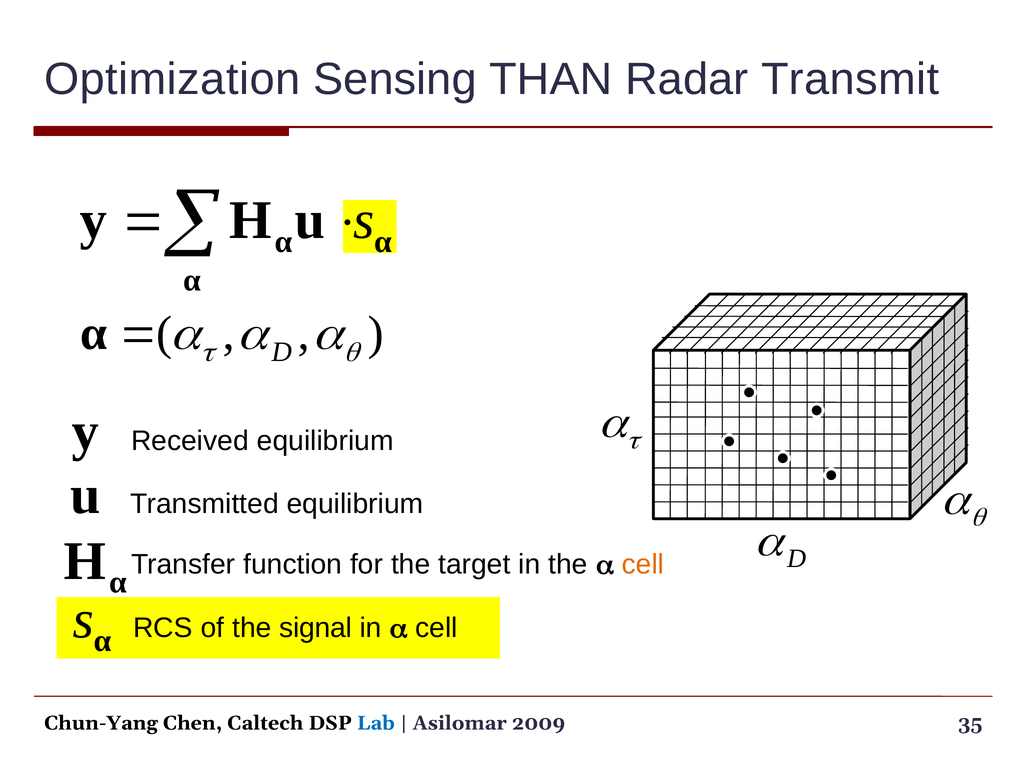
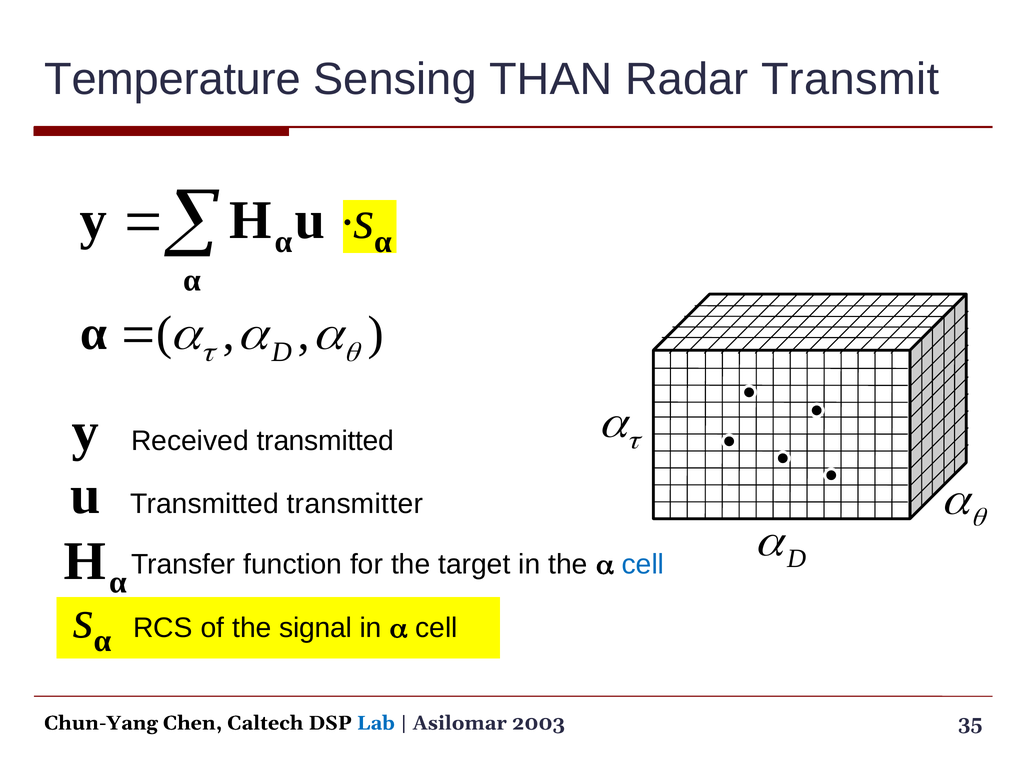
Optimization: Optimization -> Temperature (173, 79)
Received equilibrium: equilibrium -> transmitted (325, 441)
Transmitted equilibrium: equilibrium -> transmitter (355, 504)
cell colour: orange -> blue (643, 565)
2009: 2009 -> 2003 (538, 724)
